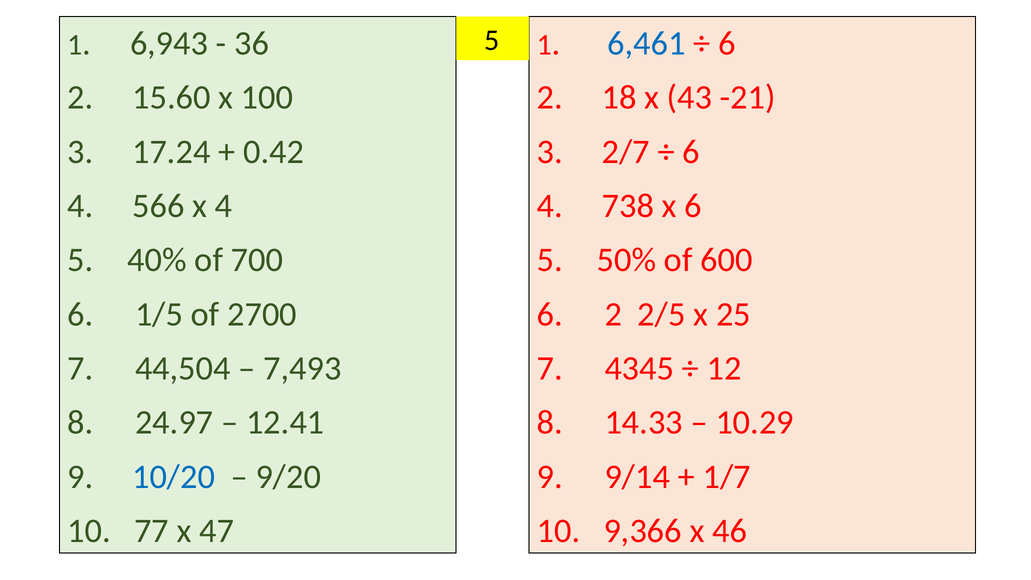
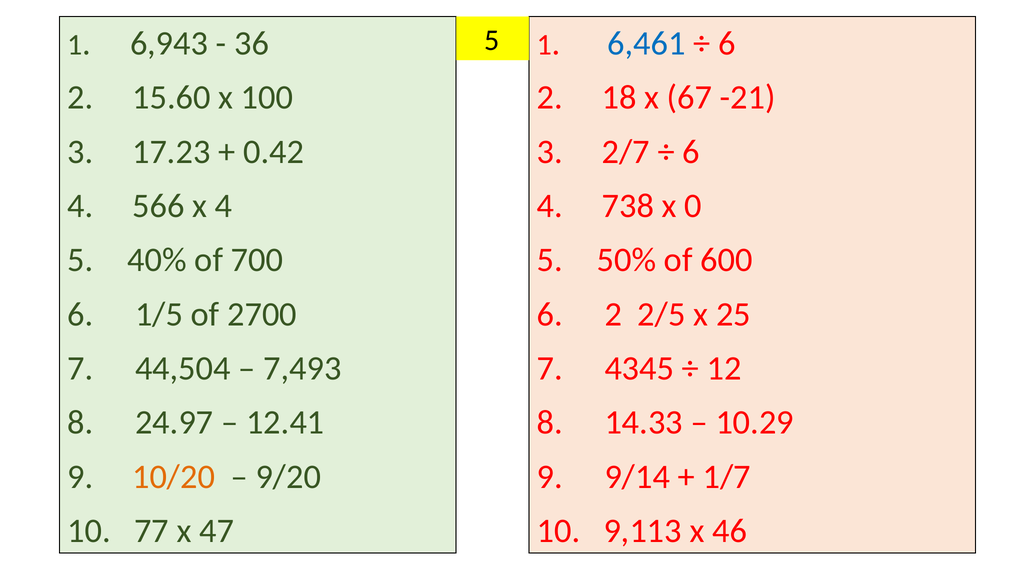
43: 43 -> 67 (689, 98)
17.24: 17.24 -> 17.23 (171, 152)
x 6: 6 -> 0 (693, 206)
10/20 colour: blue -> orange (174, 477)
9,366: 9,366 -> 9,113 (643, 531)
